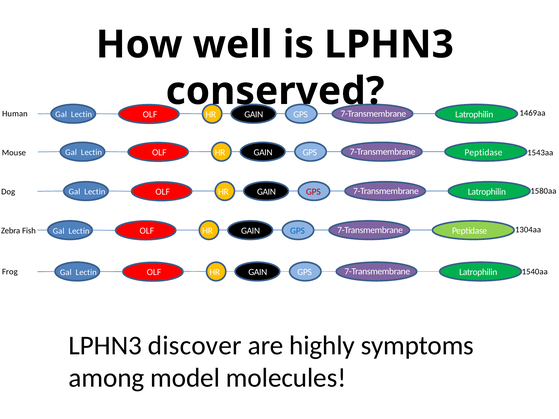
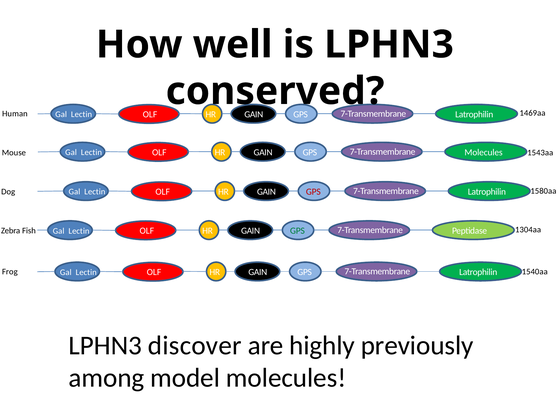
Peptidase: Peptidase -> Molecules (484, 152)
GPS colour: blue -> green (297, 231)
symptoms: symptoms -> previously (417, 346)
